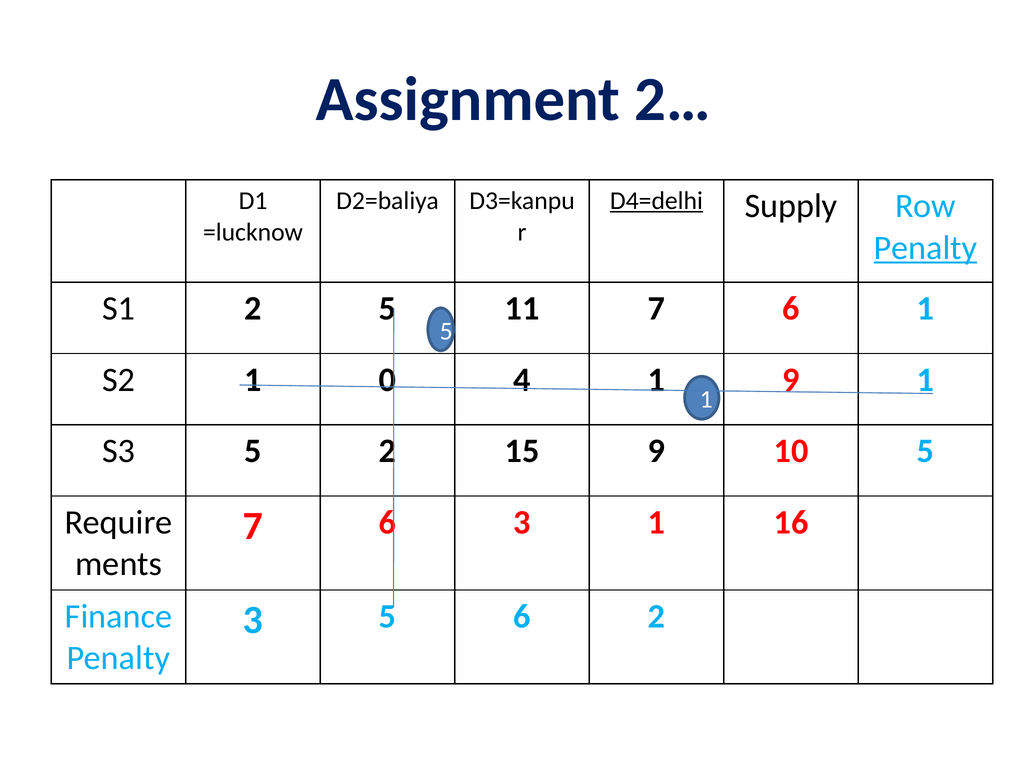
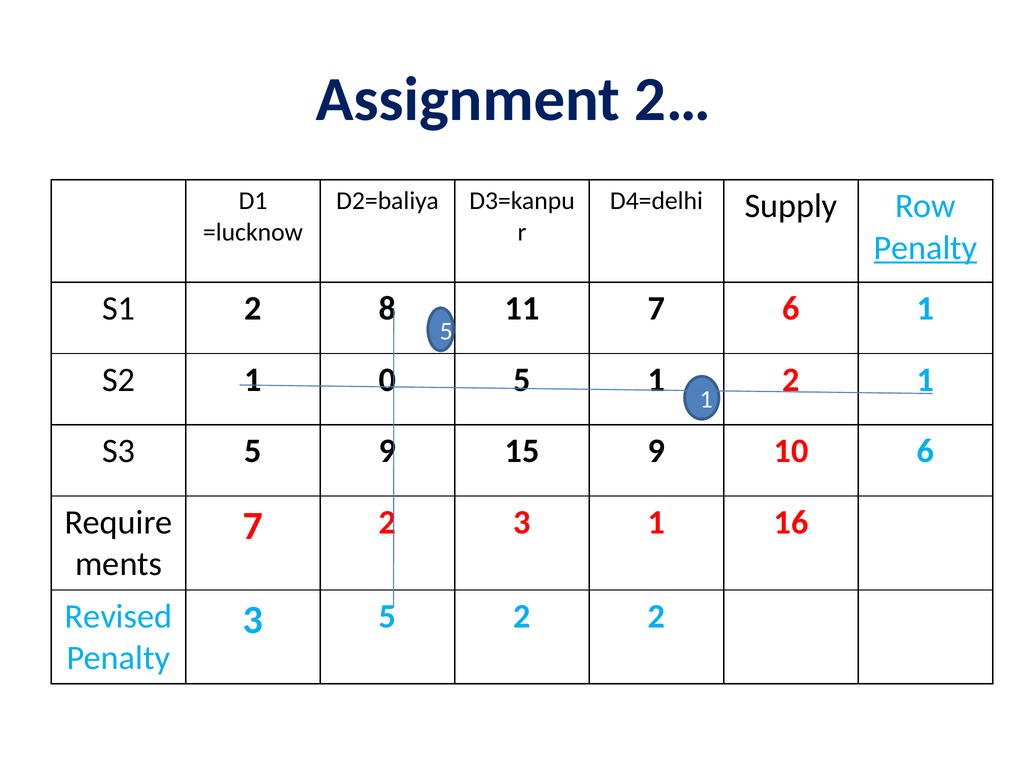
D4=delhi underline: present -> none (656, 201)
2 5: 5 -> 8 (388, 309)
0 4: 4 -> 5 (522, 380)
1 9: 9 -> 2 (791, 380)
5 2: 2 -> 9 (388, 451)
10 5: 5 -> 6 (925, 451)
6: 6 -> 2 (388, 523)
Finance: Finance -> Revised (119, 616)
5 6: 6 -> 2 (522, 616)
